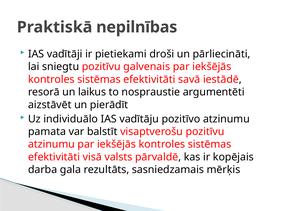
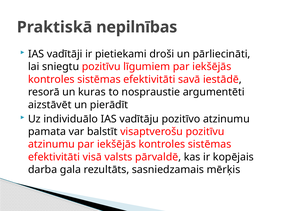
galvenais: galvenais -> līgumiem (147, 67)
laikus: laikus -> kuras (92, 92)
